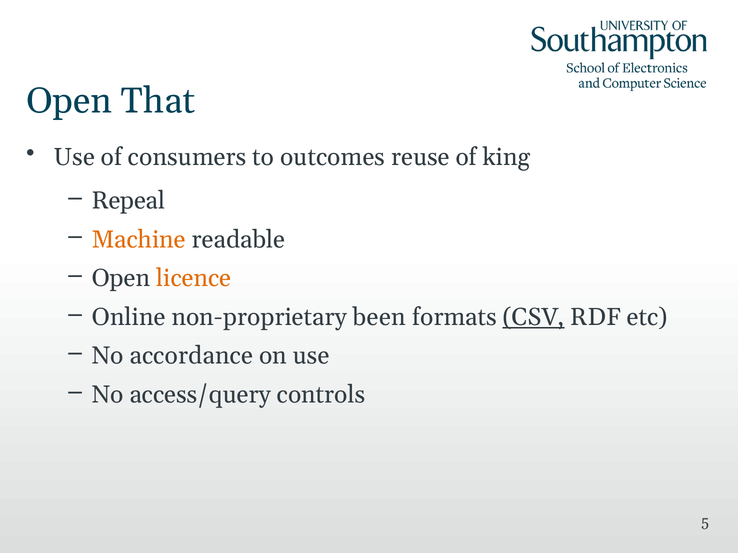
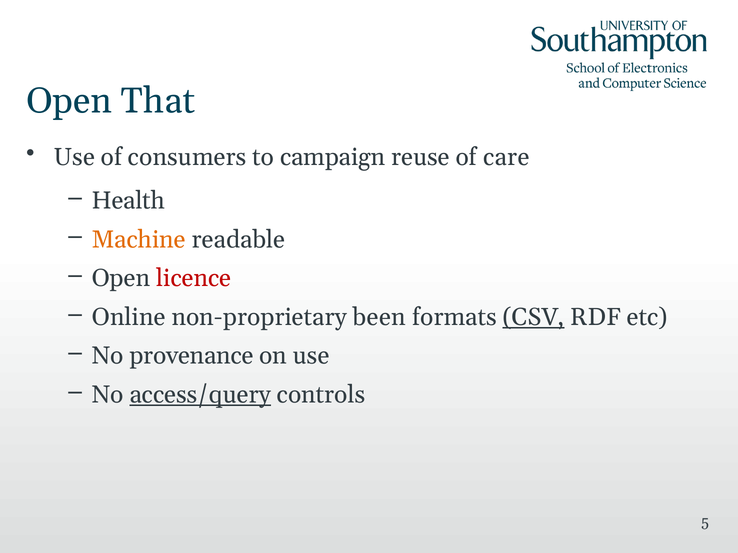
outcomes: outcomes -> campaign (333, 157)
king: king -> care (506, 157)
Repeal: Repeal -> Health (128, 201)
licence colour: orange -> red (194, 279)
accordance: accordance -> provenance (192, 356)
access/query underline: none -> present (200, 395)
